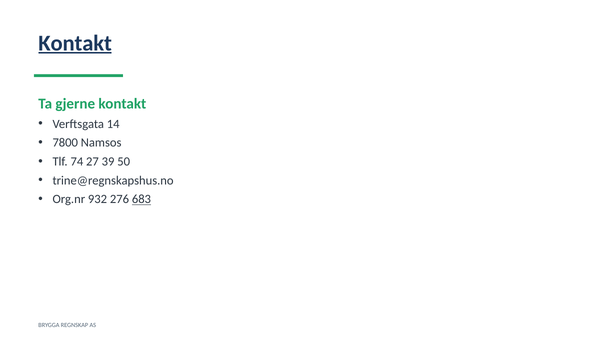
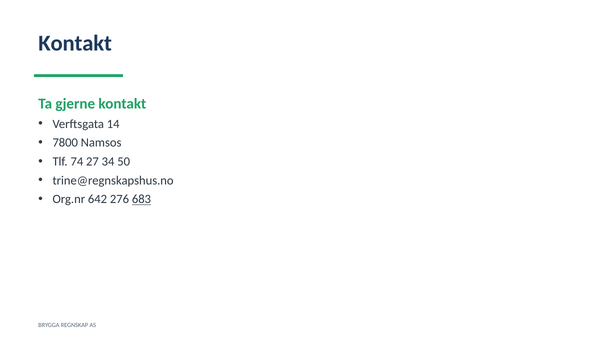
Kontakt underline: present -> none (75, 43)
39: 39 -> 34 (108, 162)
932: 932 -> 642 (97, 199)
